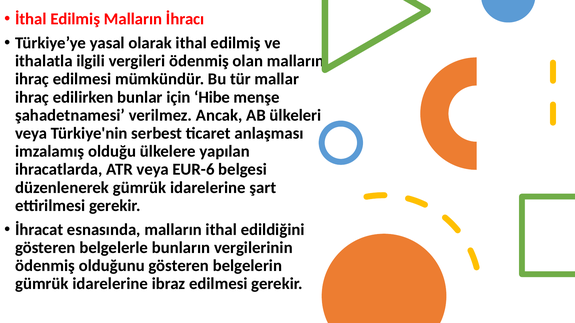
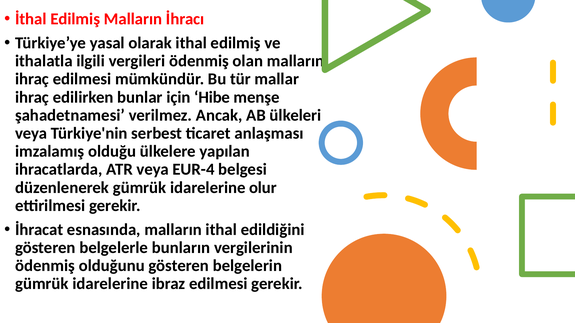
EUR-6: EUR-6 -> EUR-4 (193, 170)
şart: şart -> olur (263, 188)
